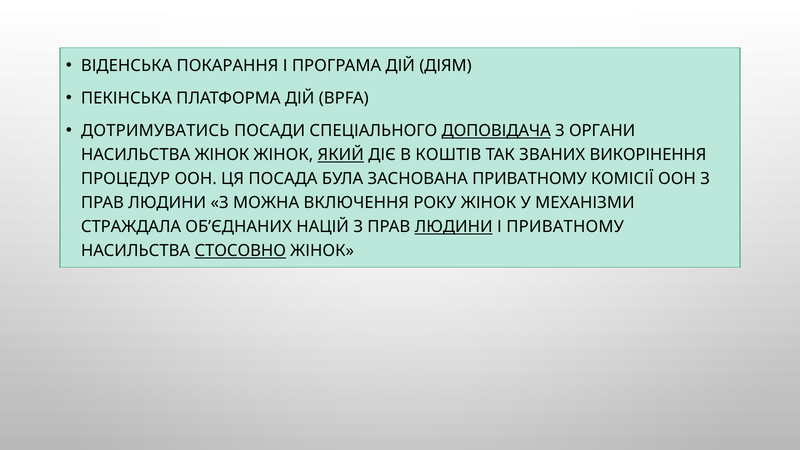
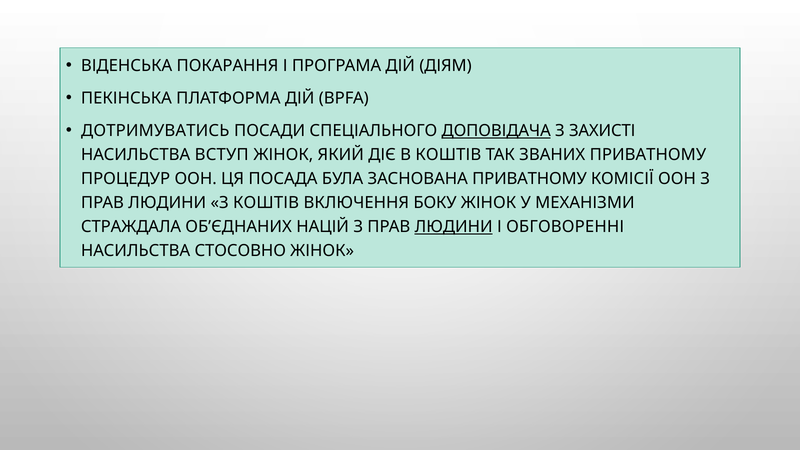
ОРГАНИ: ОРГАНИ -> ЗАХИСТІ (602, 131)
НАСИЛЬСТВА ЖІНОК: ЖІНОК -> ВСТУП (222, 155)
ЯКИЙ underline: present -> none (341, 155)
ЗВАНИХ ВИКОРІНЕННЯ: ВИКОРІНЕННЯ -> ПРИВАТНОМУ (648, 155)
З МОЖНА: МОЖНА -> КОШТІВ (266, 203)
РОКУ: РОКУ -> БОКУ (435, 203)
І ПРИВАТНОМУ: ПРИВАТНОМУ -> ОБГОВОРЕННІ (565, 227)
СТОСОВНО underline: present -> none (240, 251)
